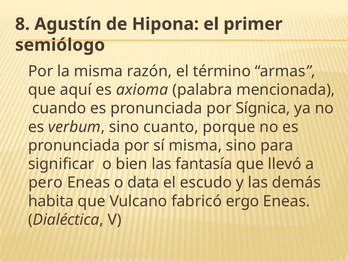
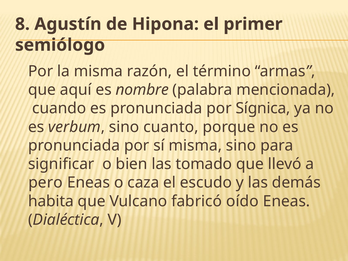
axioma: axioma -> nombre (142, 90)
fantasía: fantasía -> tomado (204, 164)
data: data -> caza (143, 183)
ergo: ergo -> oído (242, 201)
